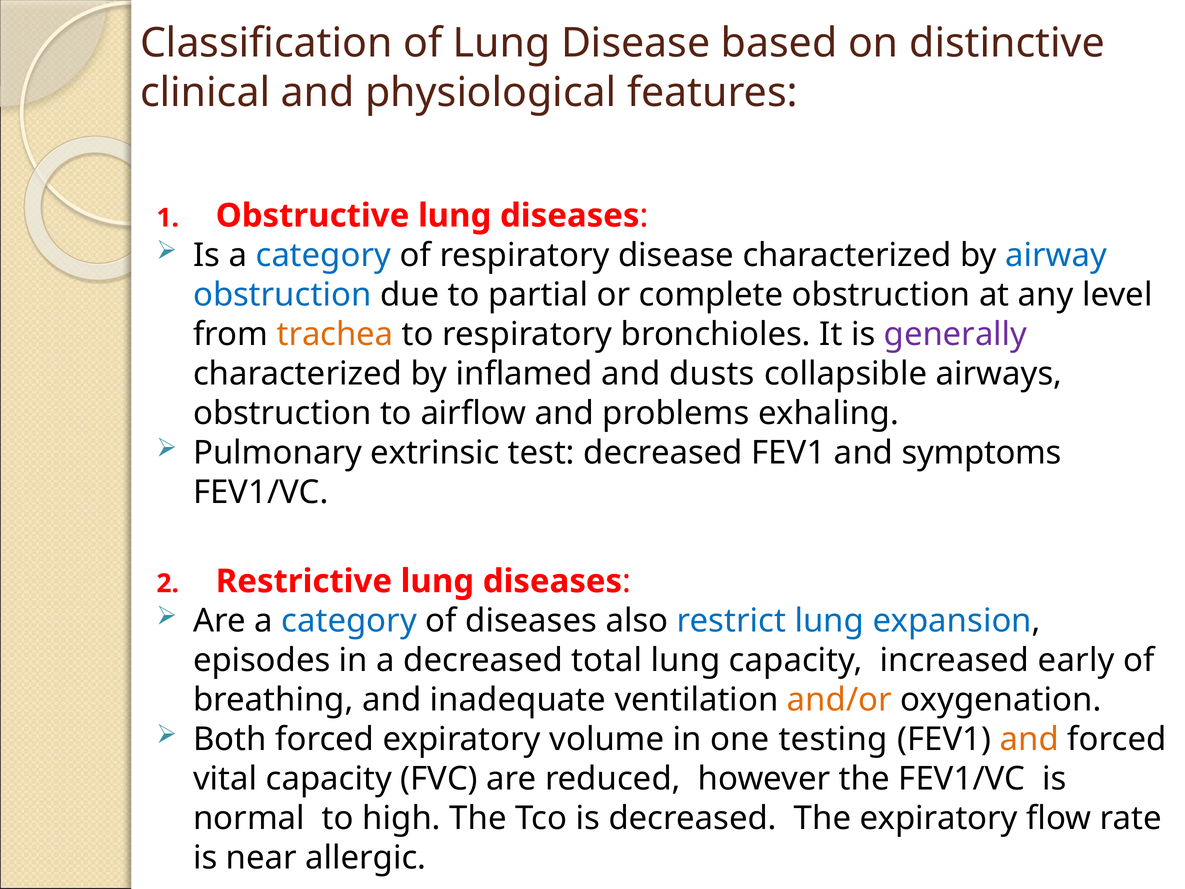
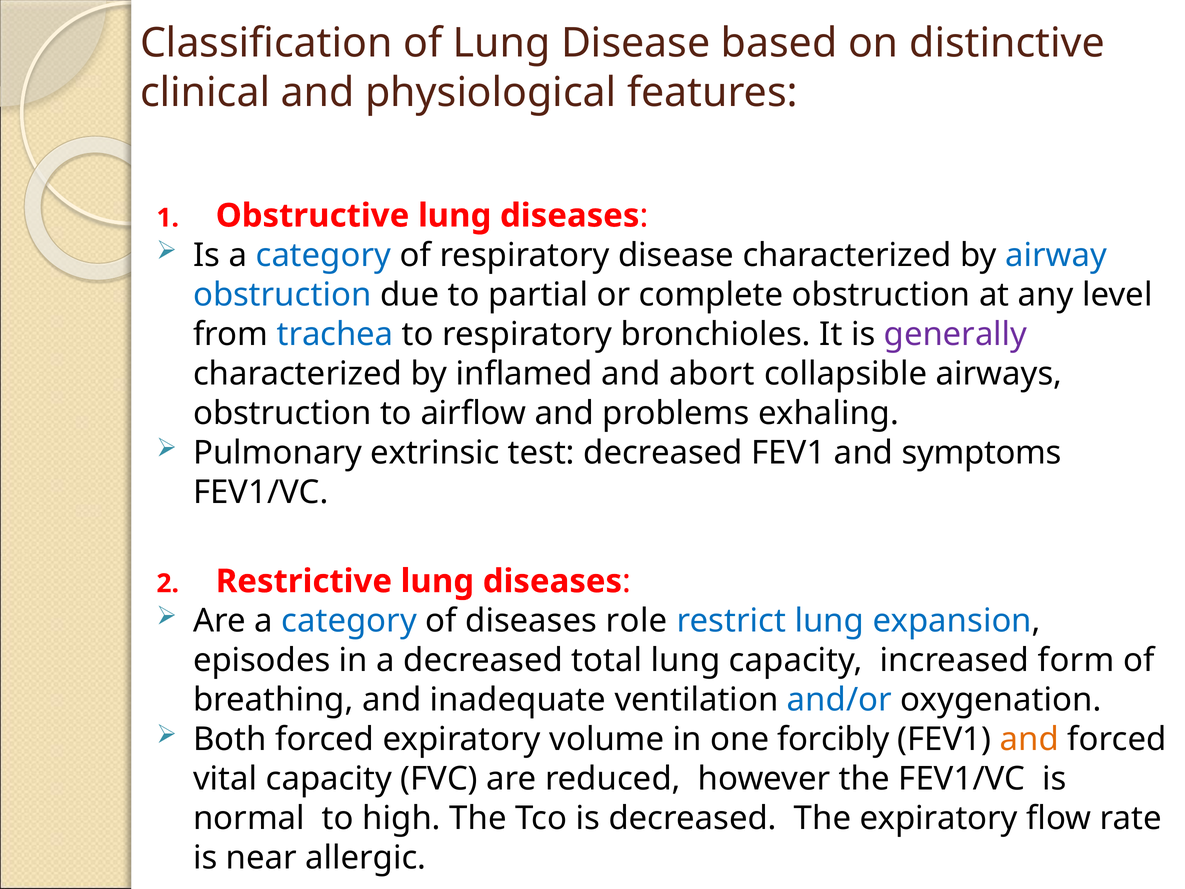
trachea colour: orange -> blue (335, 334)
dusts: dusts -> abort (712, 374)
also: also -> role (637, 621)
early: early -> form (1076, 660)
and/or colour: orange -> blue (839, 700)
testing: testing -> forcibly (833, 739)
